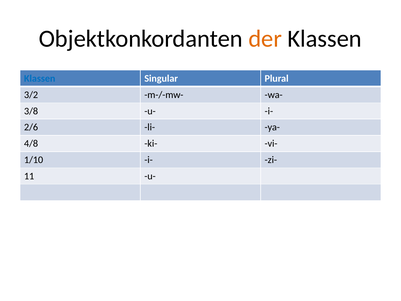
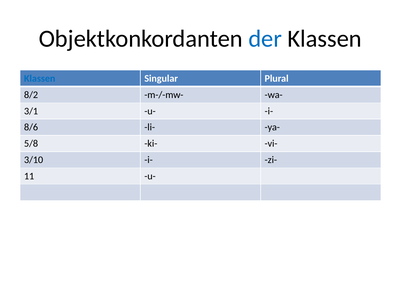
der colour: orange -> blue (265, 39)
3/2: 3/2 -> 8/2 (31, 95)
3/8: 3/8 -> 3/1 (31, 111)
2/6: 2/6 -> 8/6 (31, 127)
4/8: 4/8 -> 5/8 (31, 143)
1/10: 1/10 -> 3/10 (34, 160)
